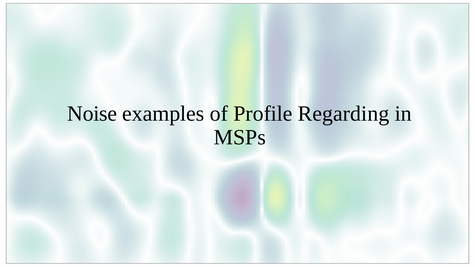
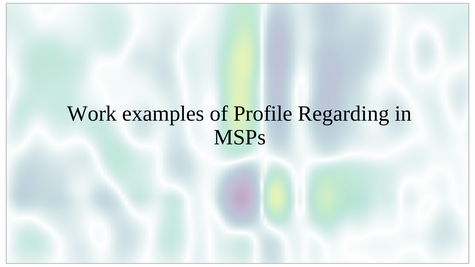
Noise: Noise -> Work (92, 114)
